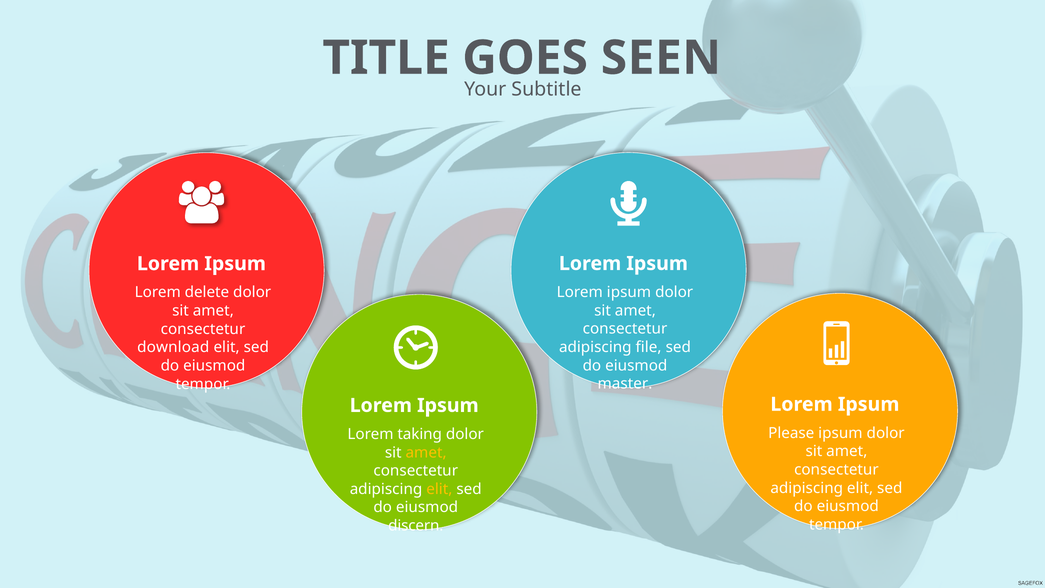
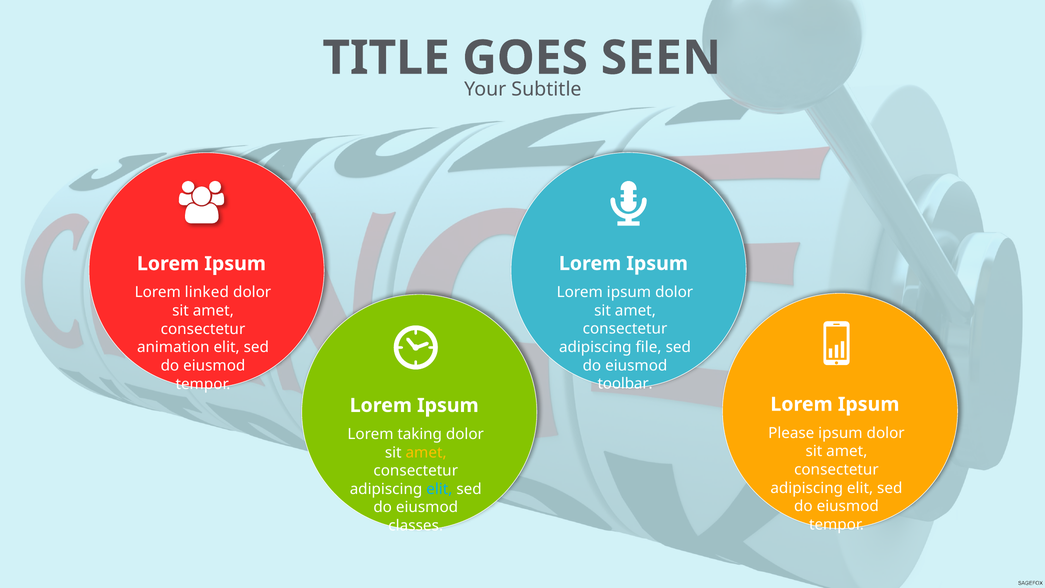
delete: delete -> linked (207, 292)
download: download -> animation (173, 347)
master: master -> toolbar (625, 384)
elit colour: yellow -> light blue (439, 489)
discern: discern -> classes (416, 526)
